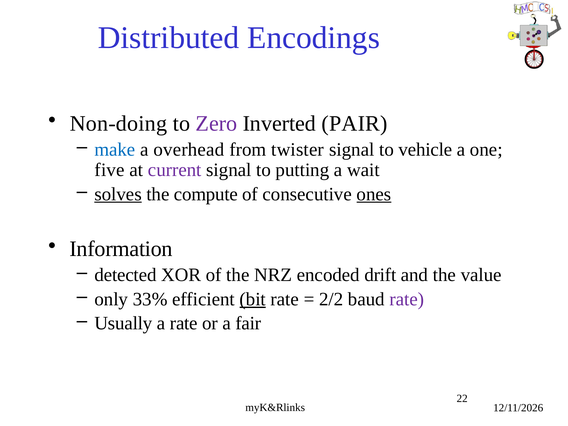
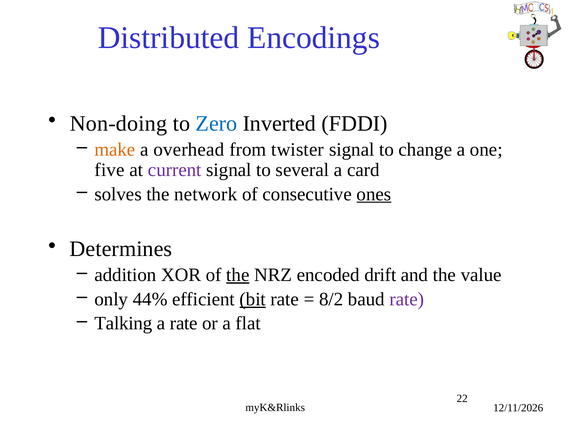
Zero colour: purple -> blue (216, 124)
PAIR: PAIR -> FDDI (355, 124)
make colour: blue -> orange (115, 149)
vehicle: vehicle -> change (425, 149)
putting: putting -> several (302, 170)
wait: wait -> card (363, 170)
solves underline: present -> none (118, 194)
compute: compute -> network (206, 194)
Information: Information -> Determines (121, 249)
detected: detected -> addition (125, 275)
the underline: none -> present (238, 275)
33%: 33% -> 44% (150, 299)
2/2: 2/2 -> 8/2 (331, 299)
Usually: Usually -> Talking (123, 323)
fair: fair -> flat (248, 323)
